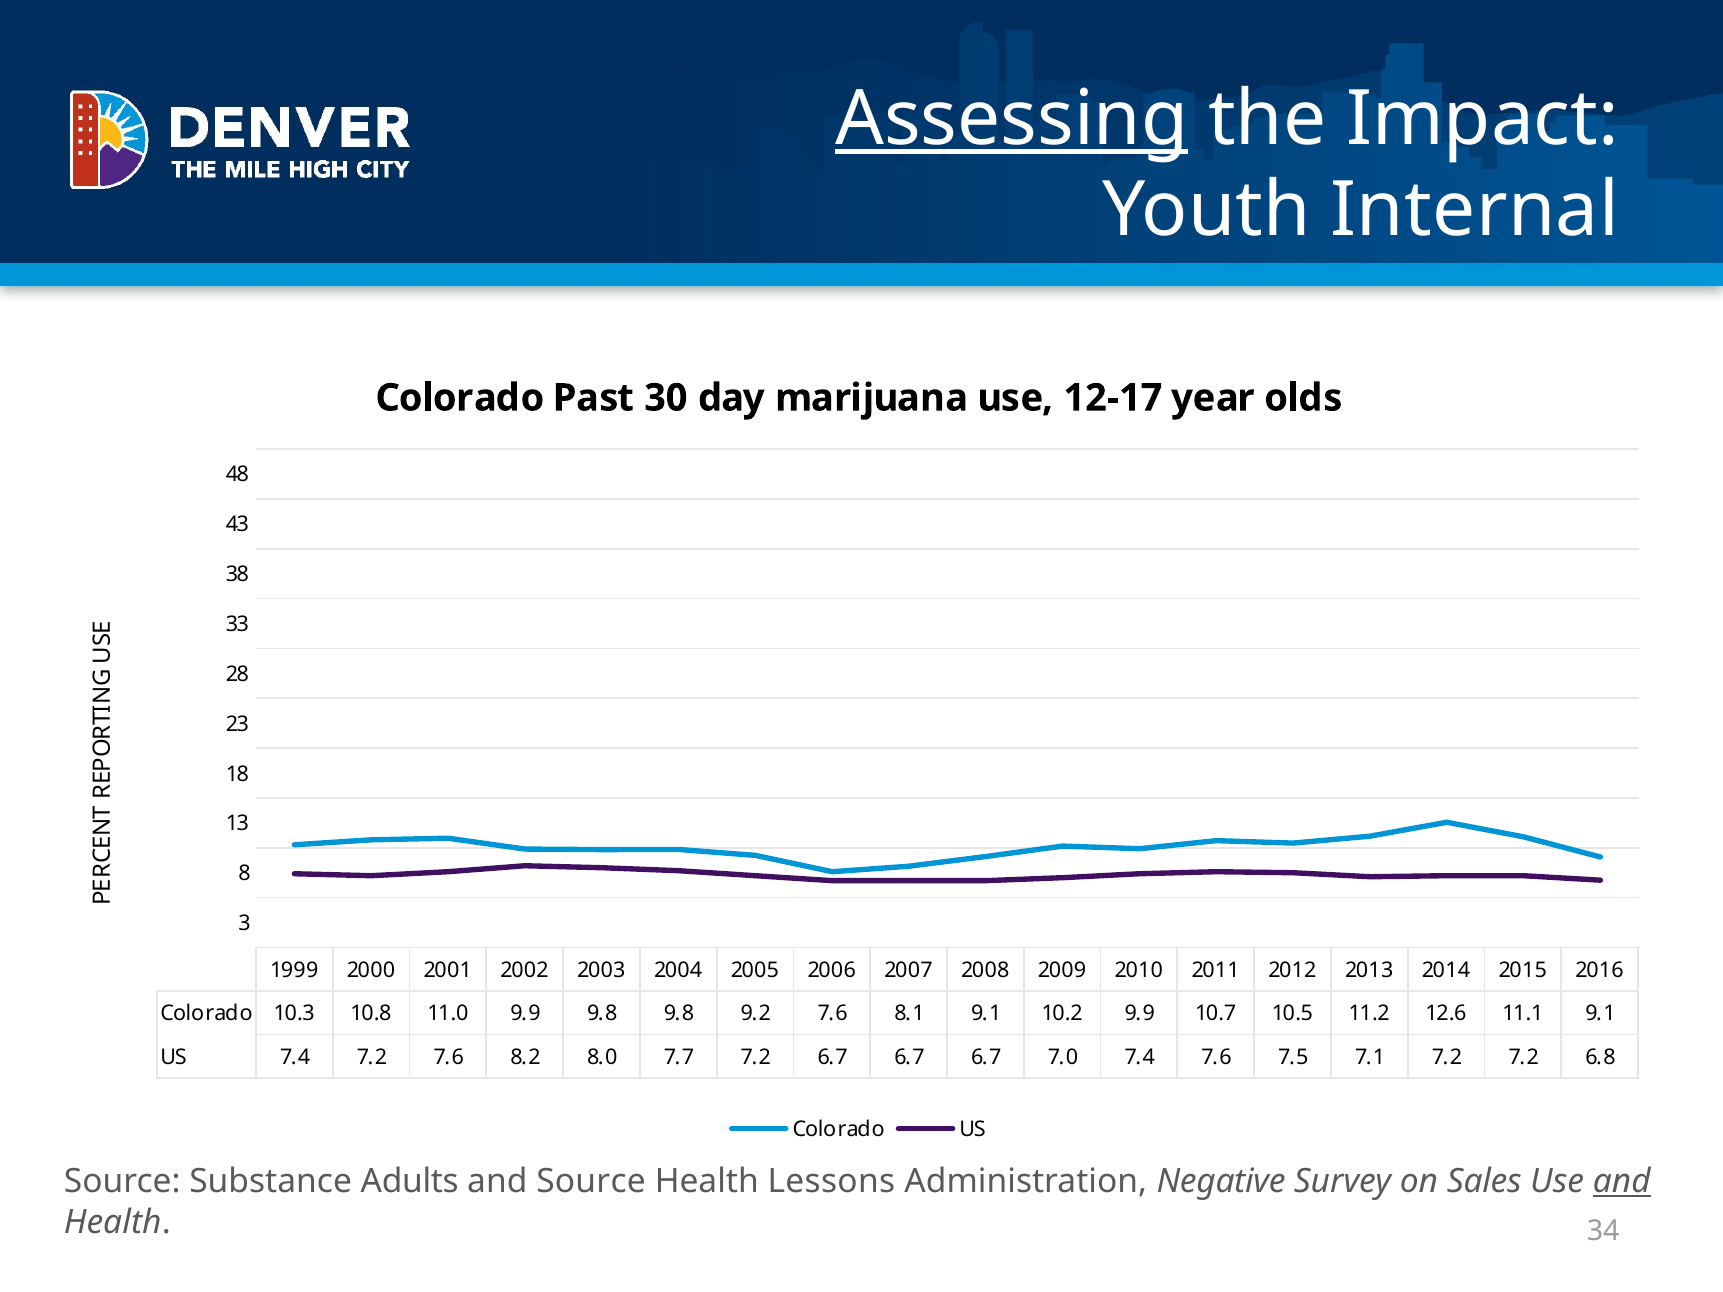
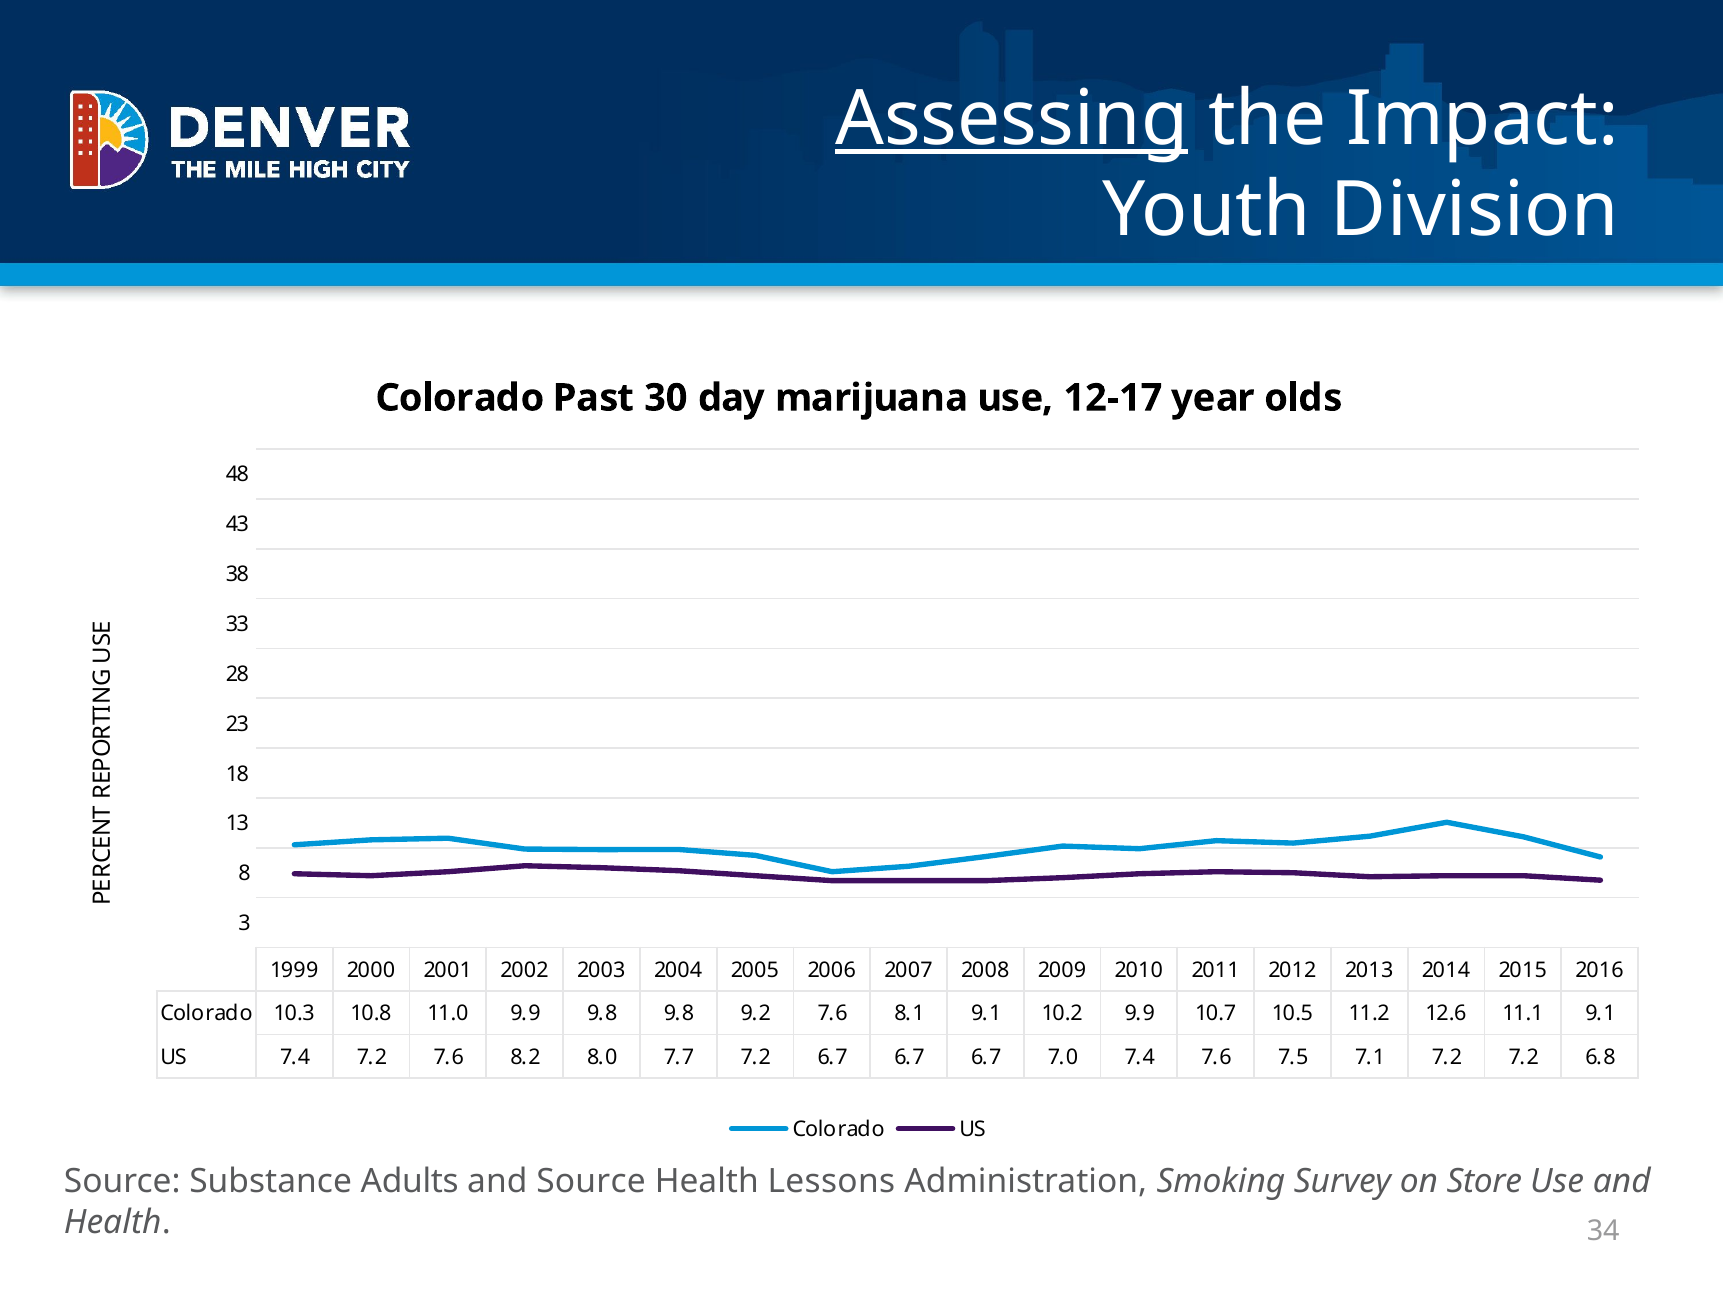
Internal: Internal -> Division (1475, 211)
Negative: Negative -> Smoking (1221, 1182)
Sales: Sales -> Store (1484, 1182)
and underline: present -> none (1622, 1182)
